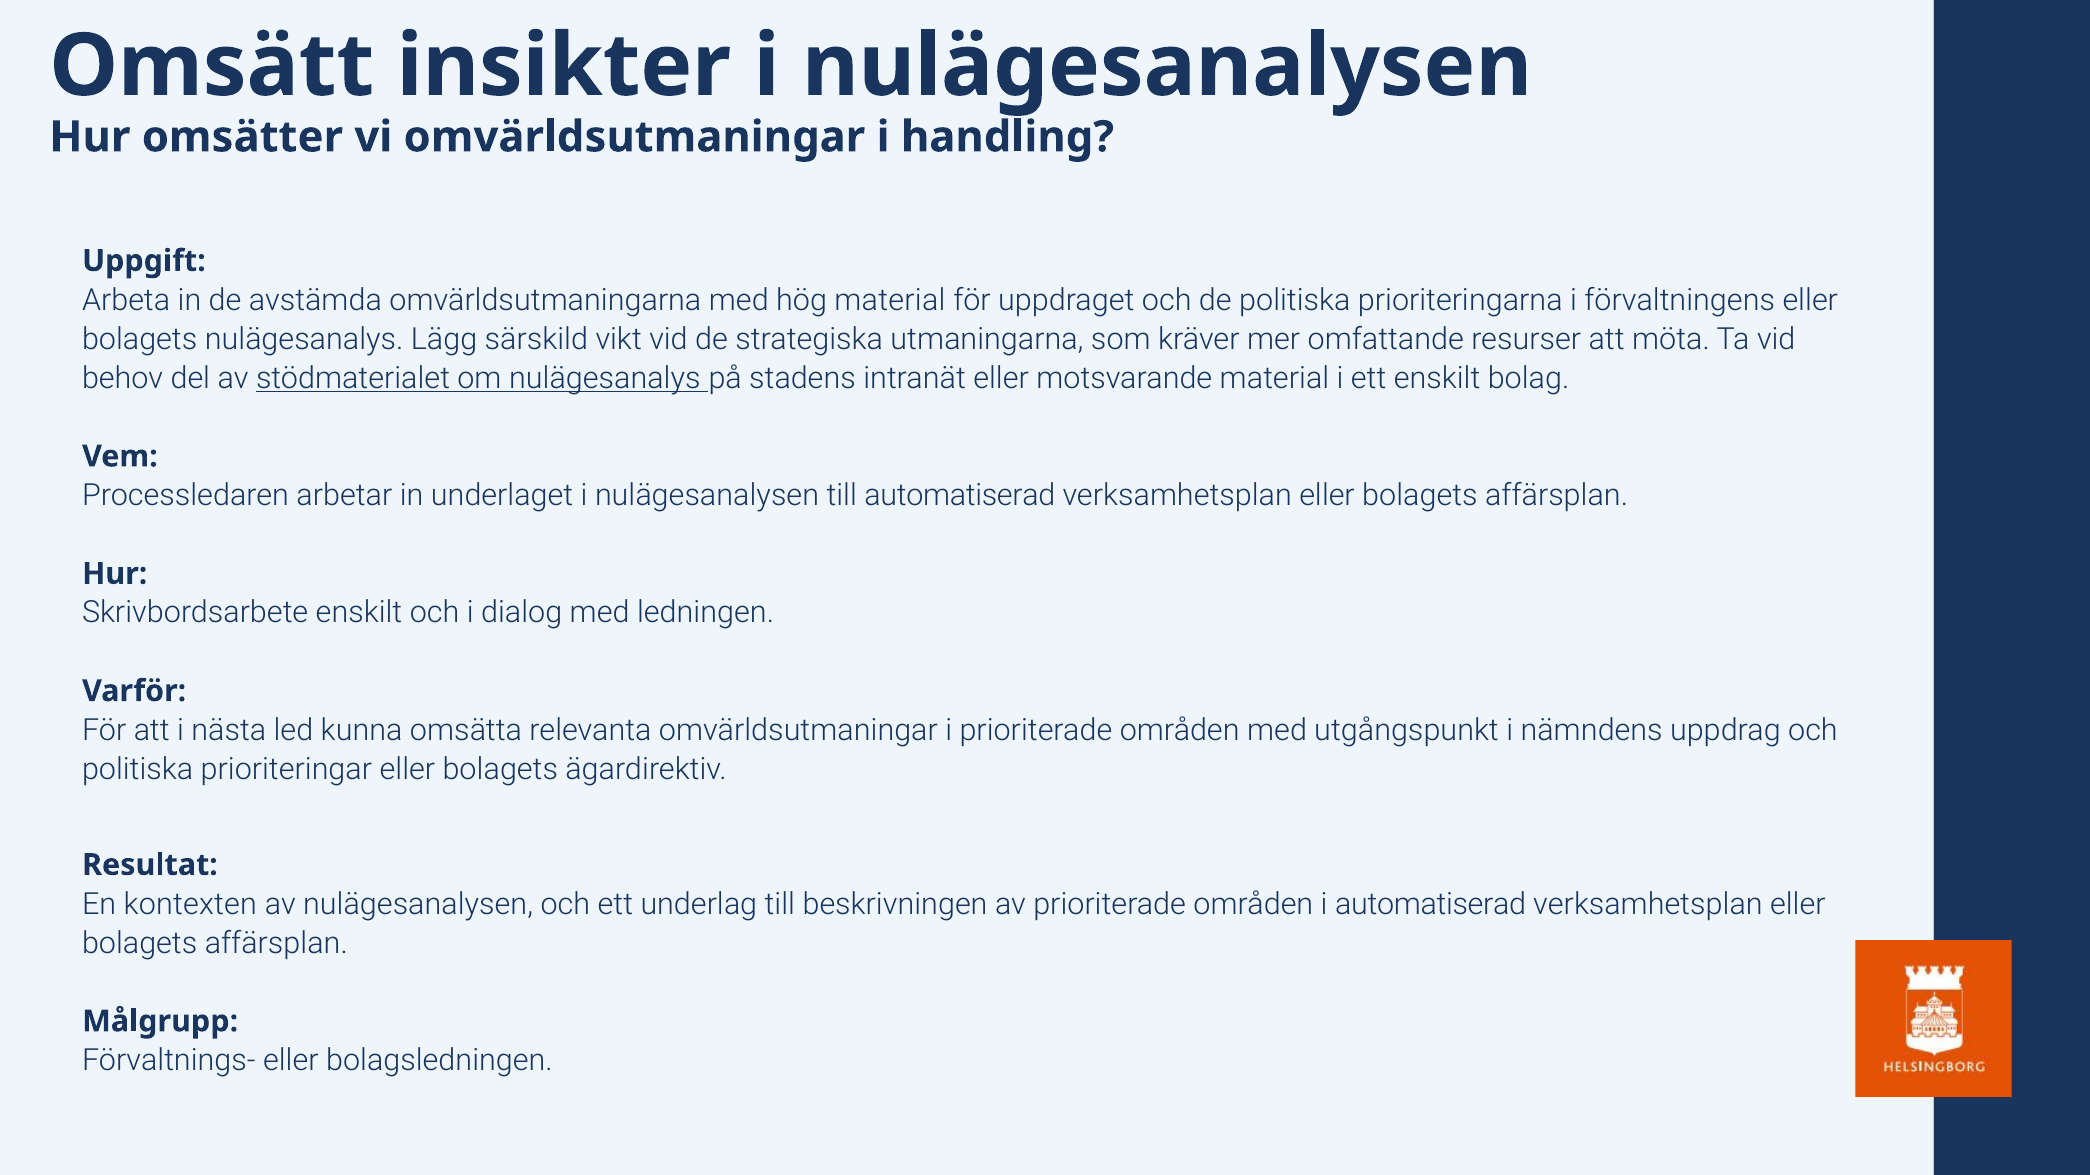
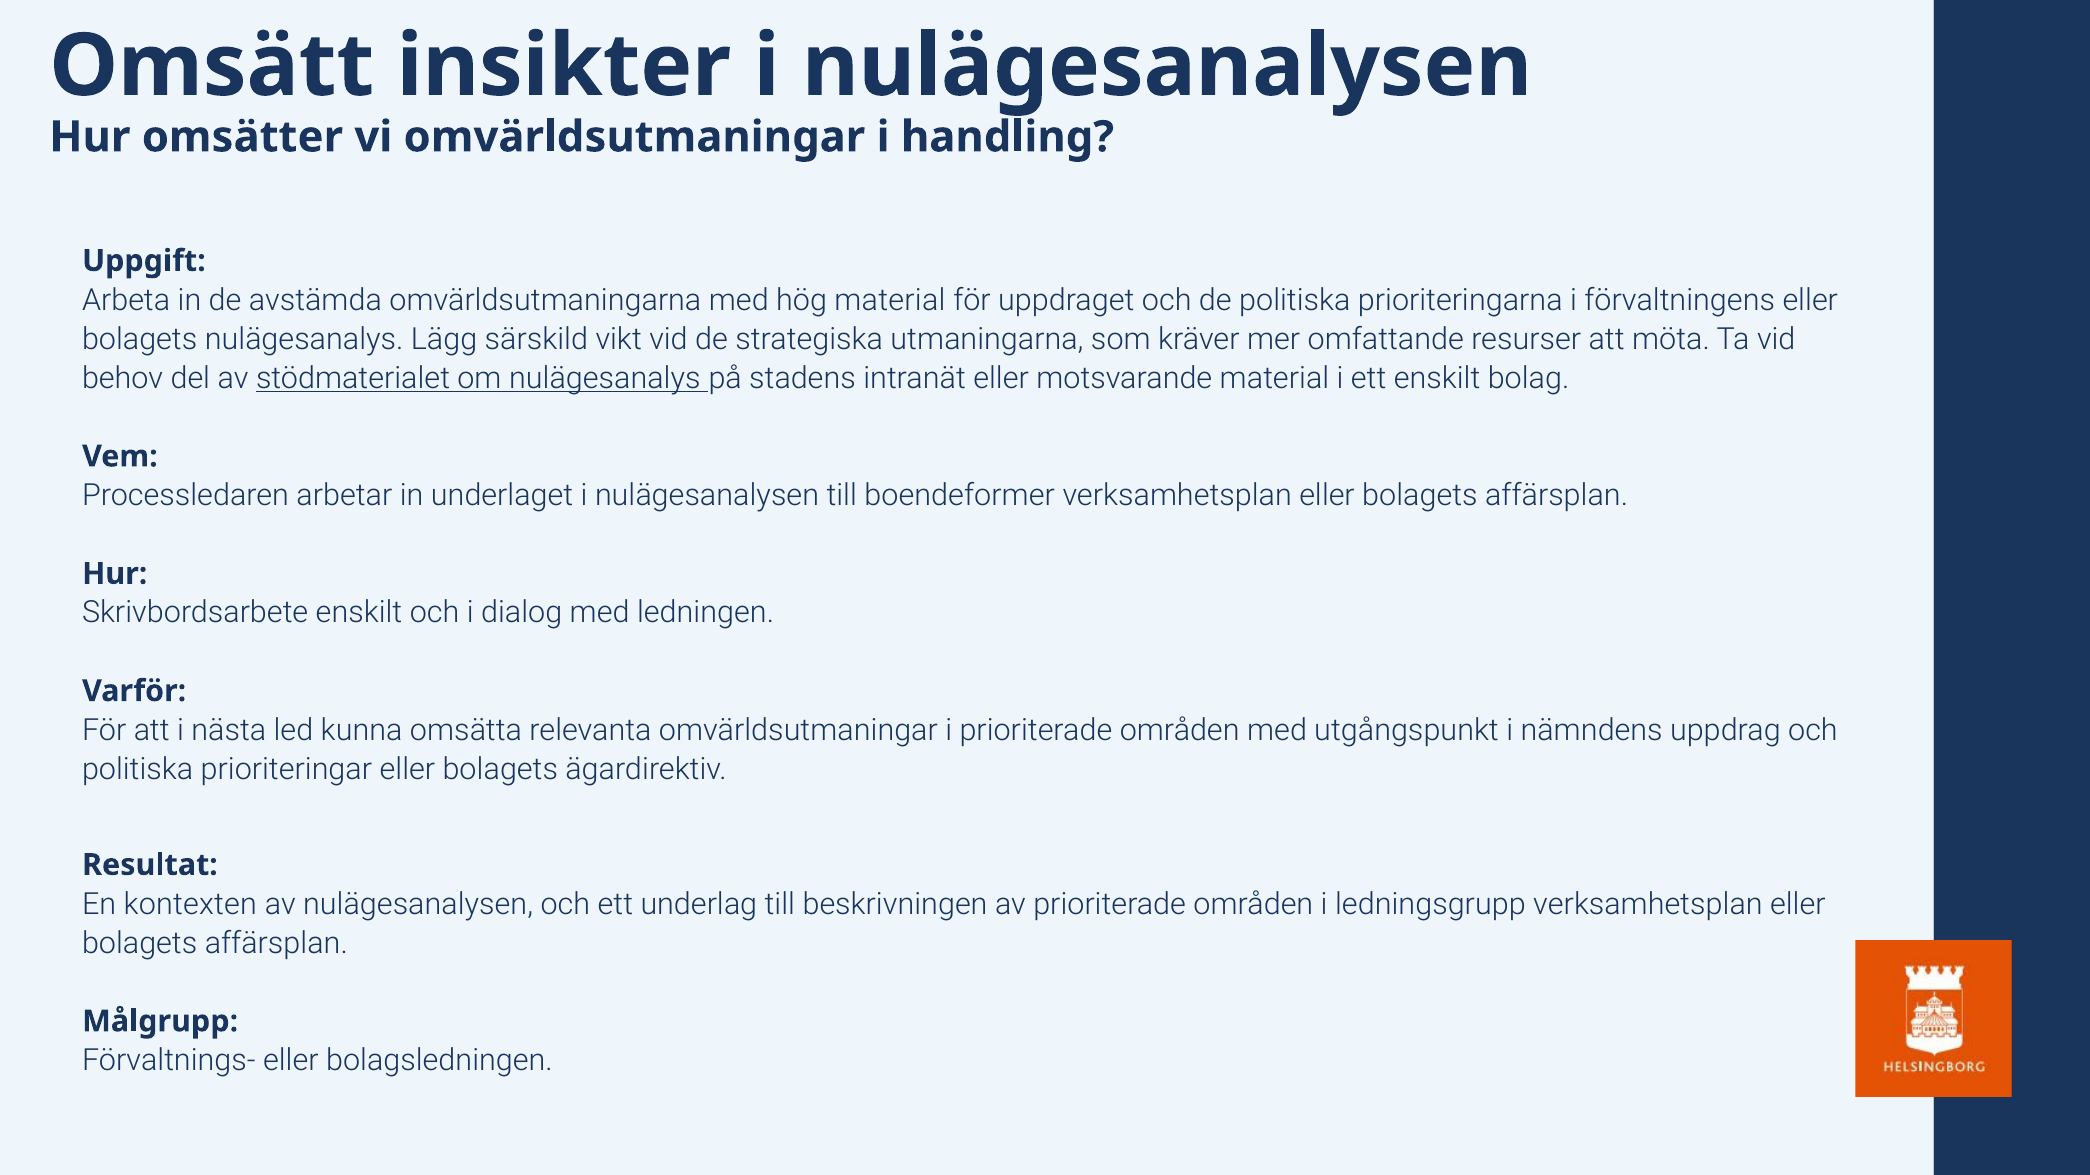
till automatiserad: automatiserad -> boendeformer (960, 496)
i automatiserad: automatiserad -> ledningsgrupp (1430, 904)
